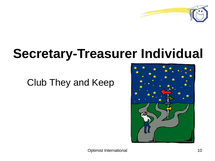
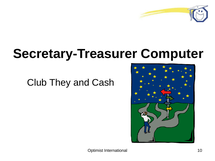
Individual: Individual -> Computer (172, 54)
Keep: Keep -> Cash (103, 83)
